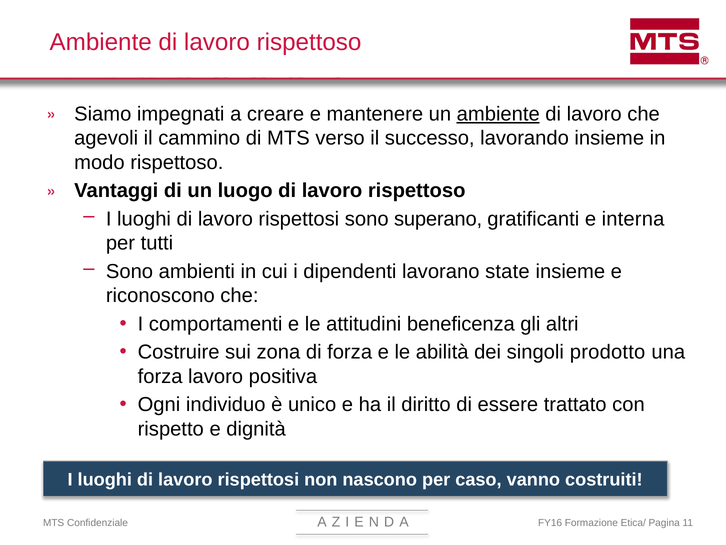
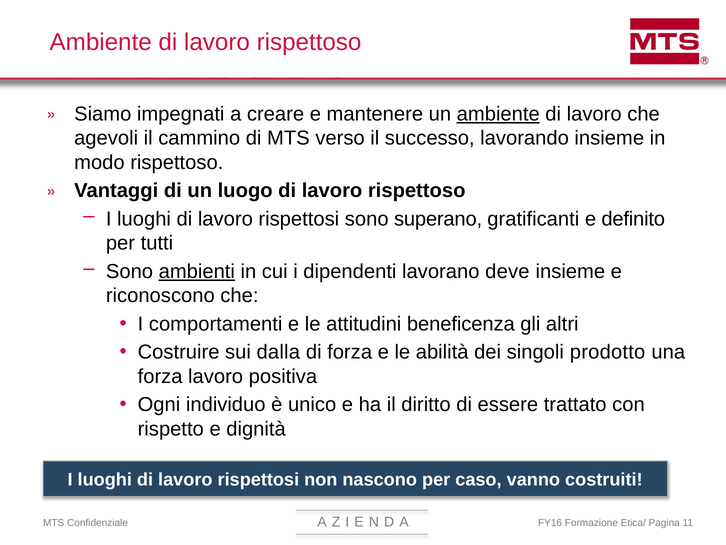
interna: interna -> definito (633, 219)
ambienti underline: none -> present (197, 271)
state: state -> deve (507, 271)
zona: zona -> dalla (278, 352)
